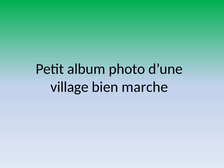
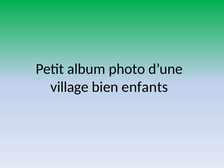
marche: marche -> enfants (145, 87)
